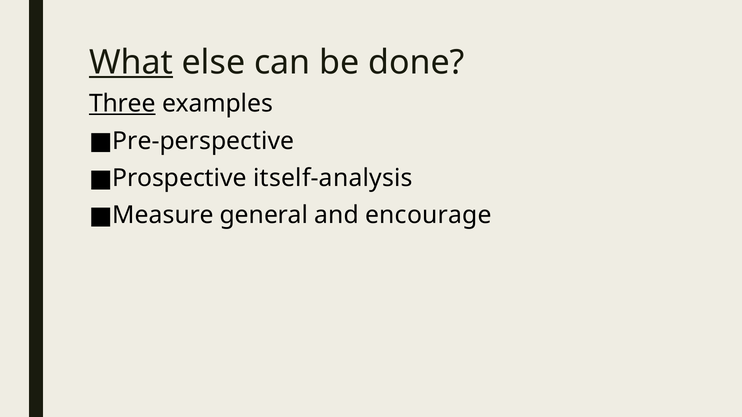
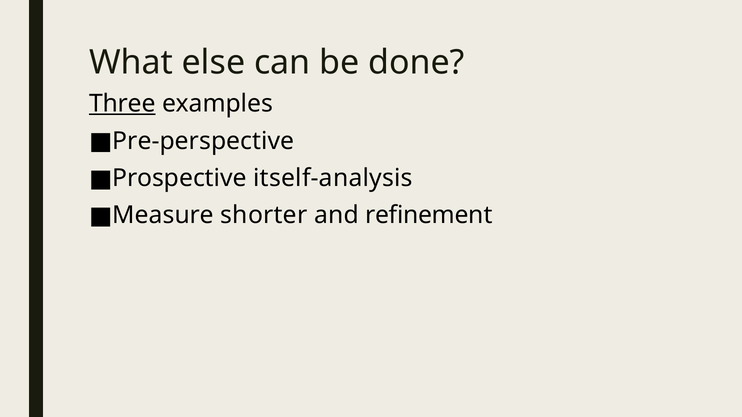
What underline: present -> none (131, 62)
general: general -> shorter (264, 216)
encourage: encourage -> refinement (429, 216)
